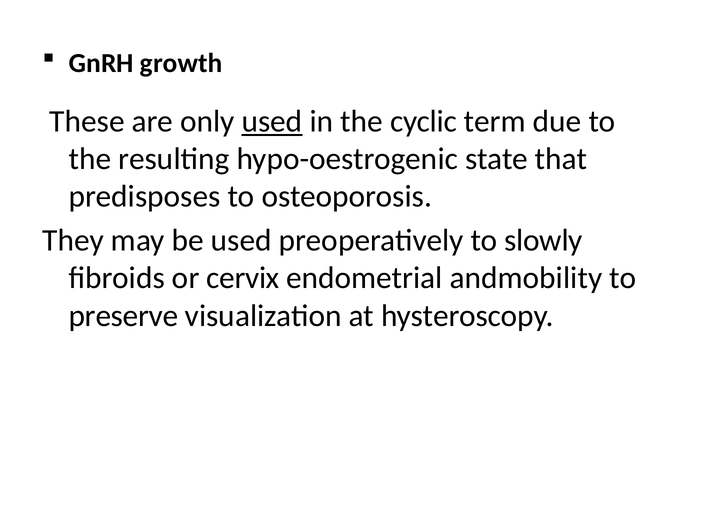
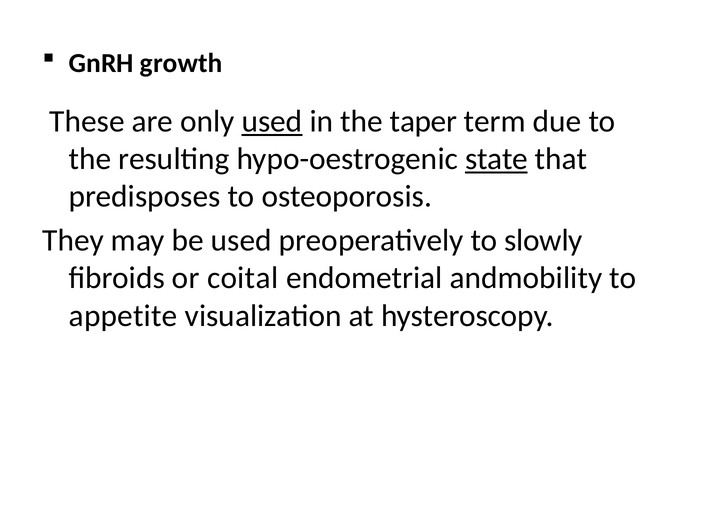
cyclic: cyclic -> taper (424, 121)
state underline: none -> present (496, 159)
cervix: cervix -> coital (243, 278)
preserve: preserve -> appetite (123, 316)
